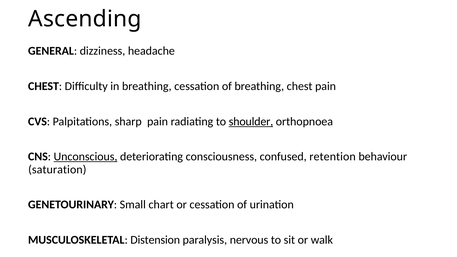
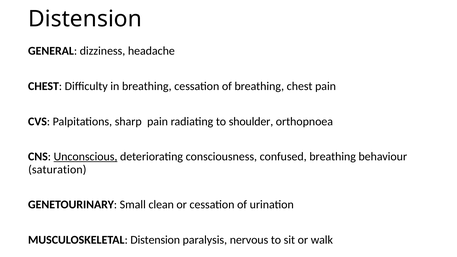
Ascending: Ascending -> Distension (85, 19)
shoulder underline: present -> none (251, 121)
confused retention: retention -> breathing (333, 157)
chart: chart -> clean (161, 205)
